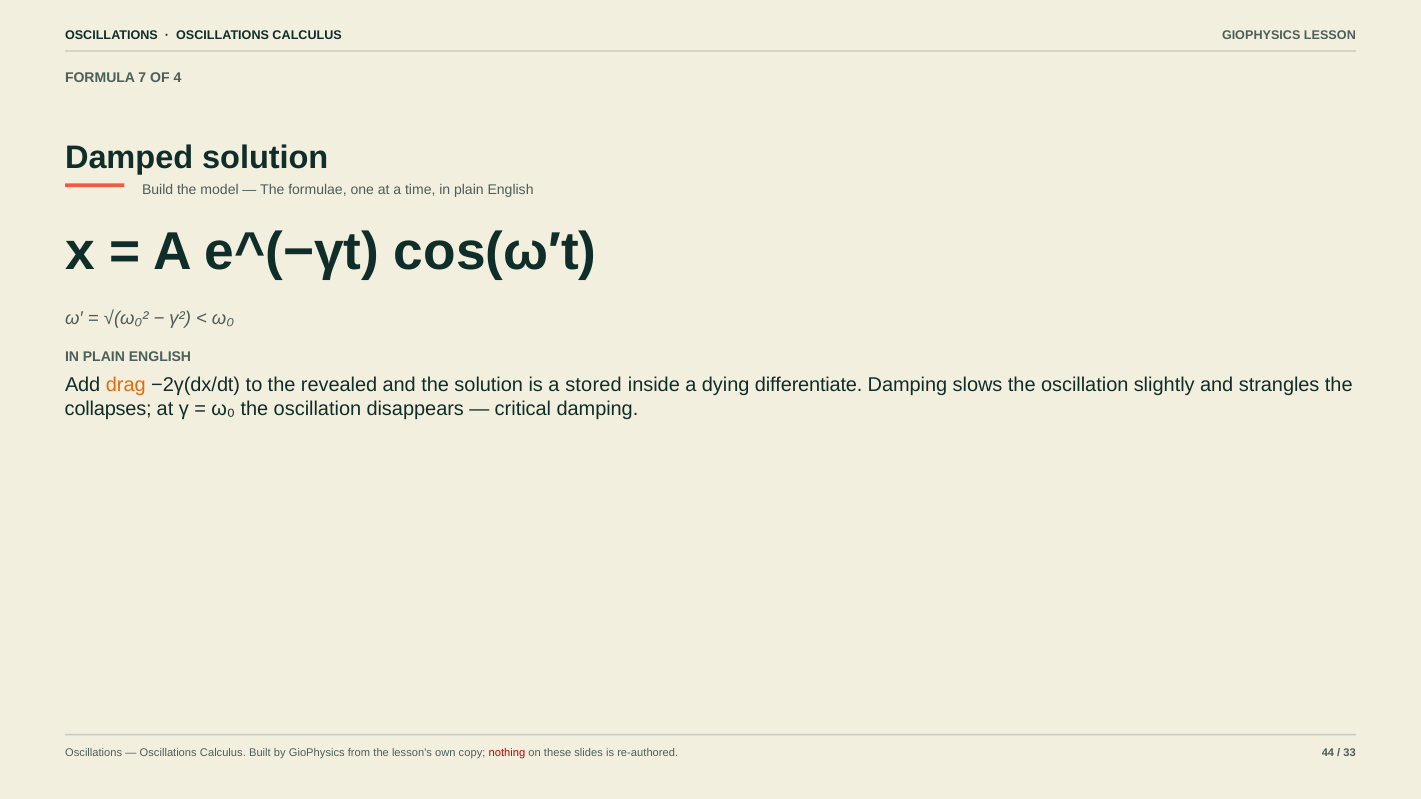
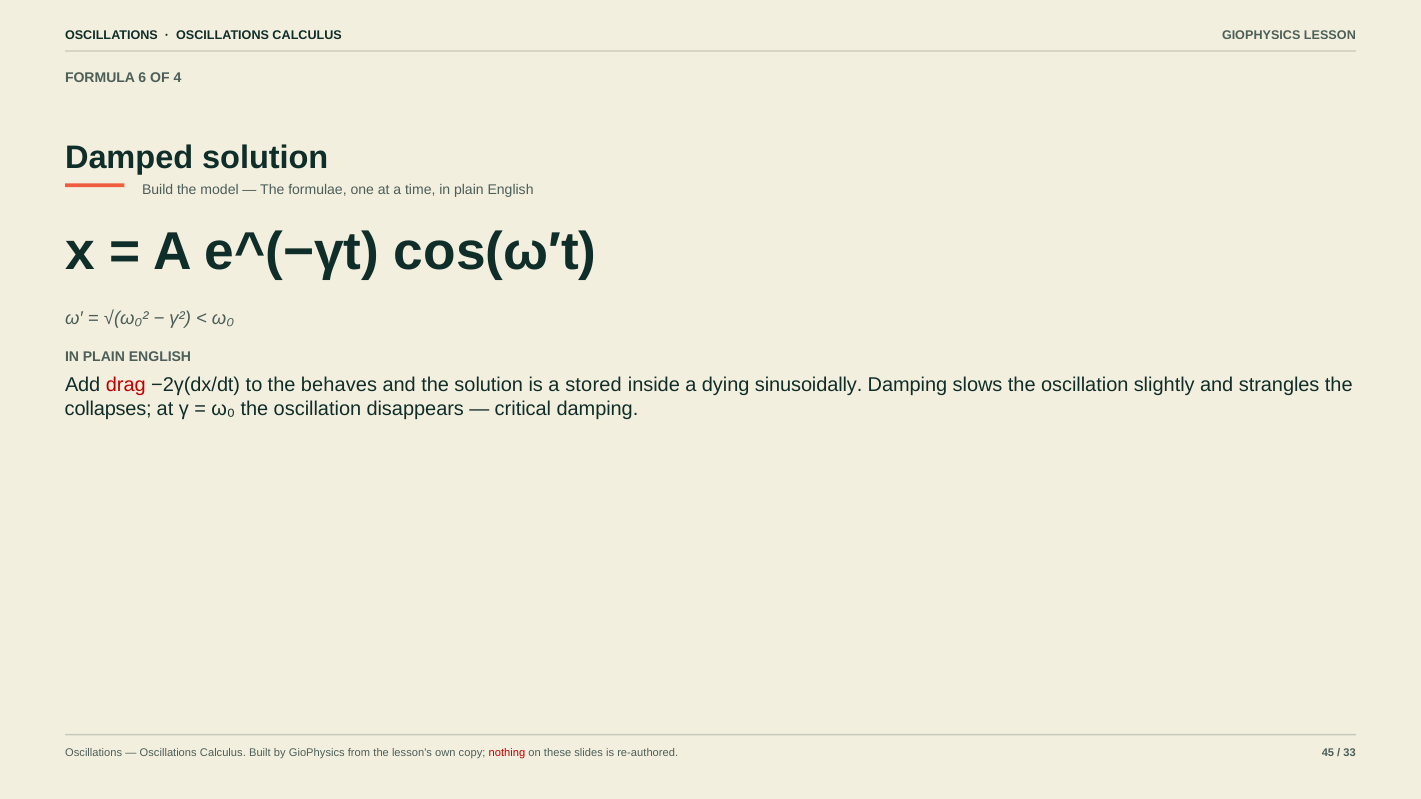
7: 7 -> 6 (142, 77)
drag colour: orange -> red (126, 385)
revealed: revealed -> behaves (339, 385)
differentiate: differentiate -> sinusoidally (809, 385)
44: 44 -> 45 (1328, 753)
